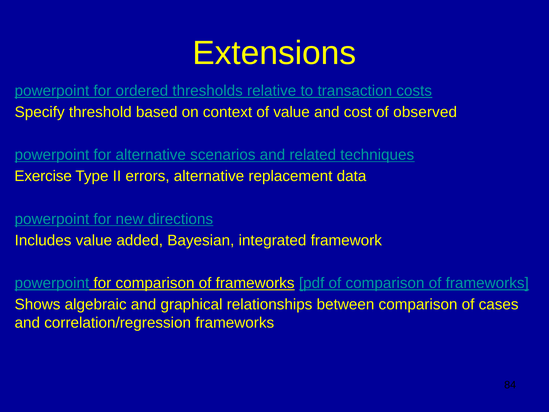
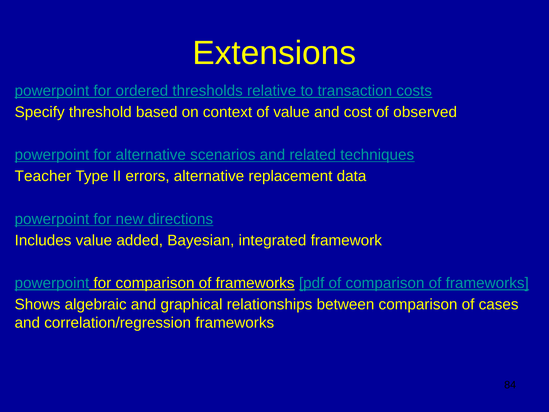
Exercise: Exercise -> Teacher (43, 176)
